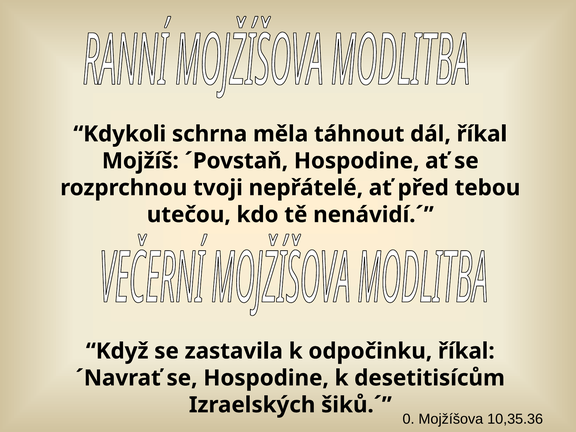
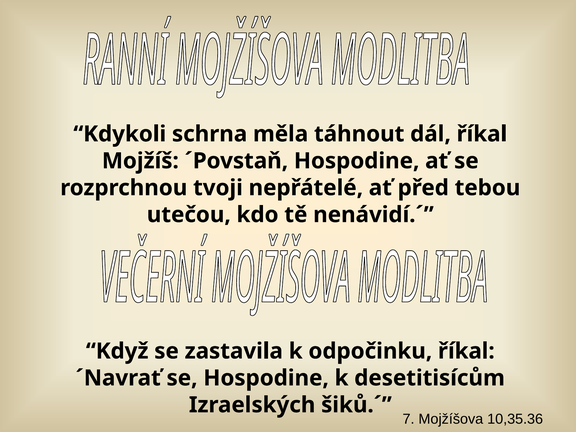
0: 0 -> 7 (409, 419)
